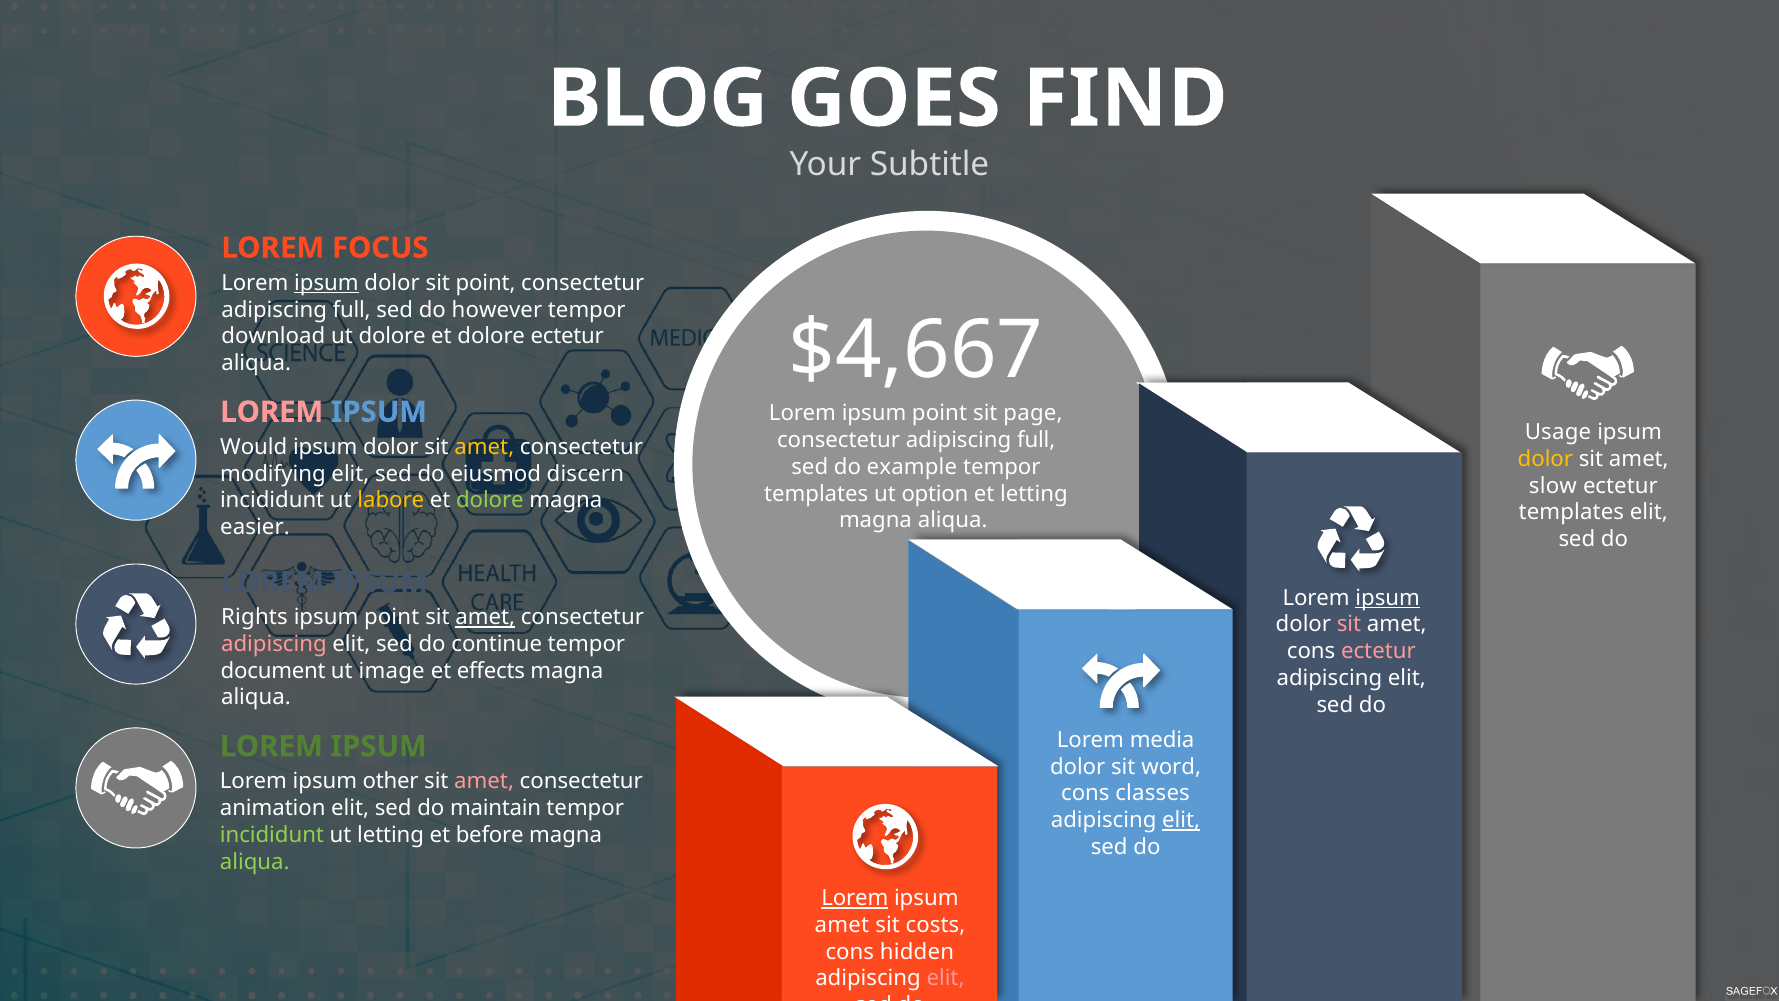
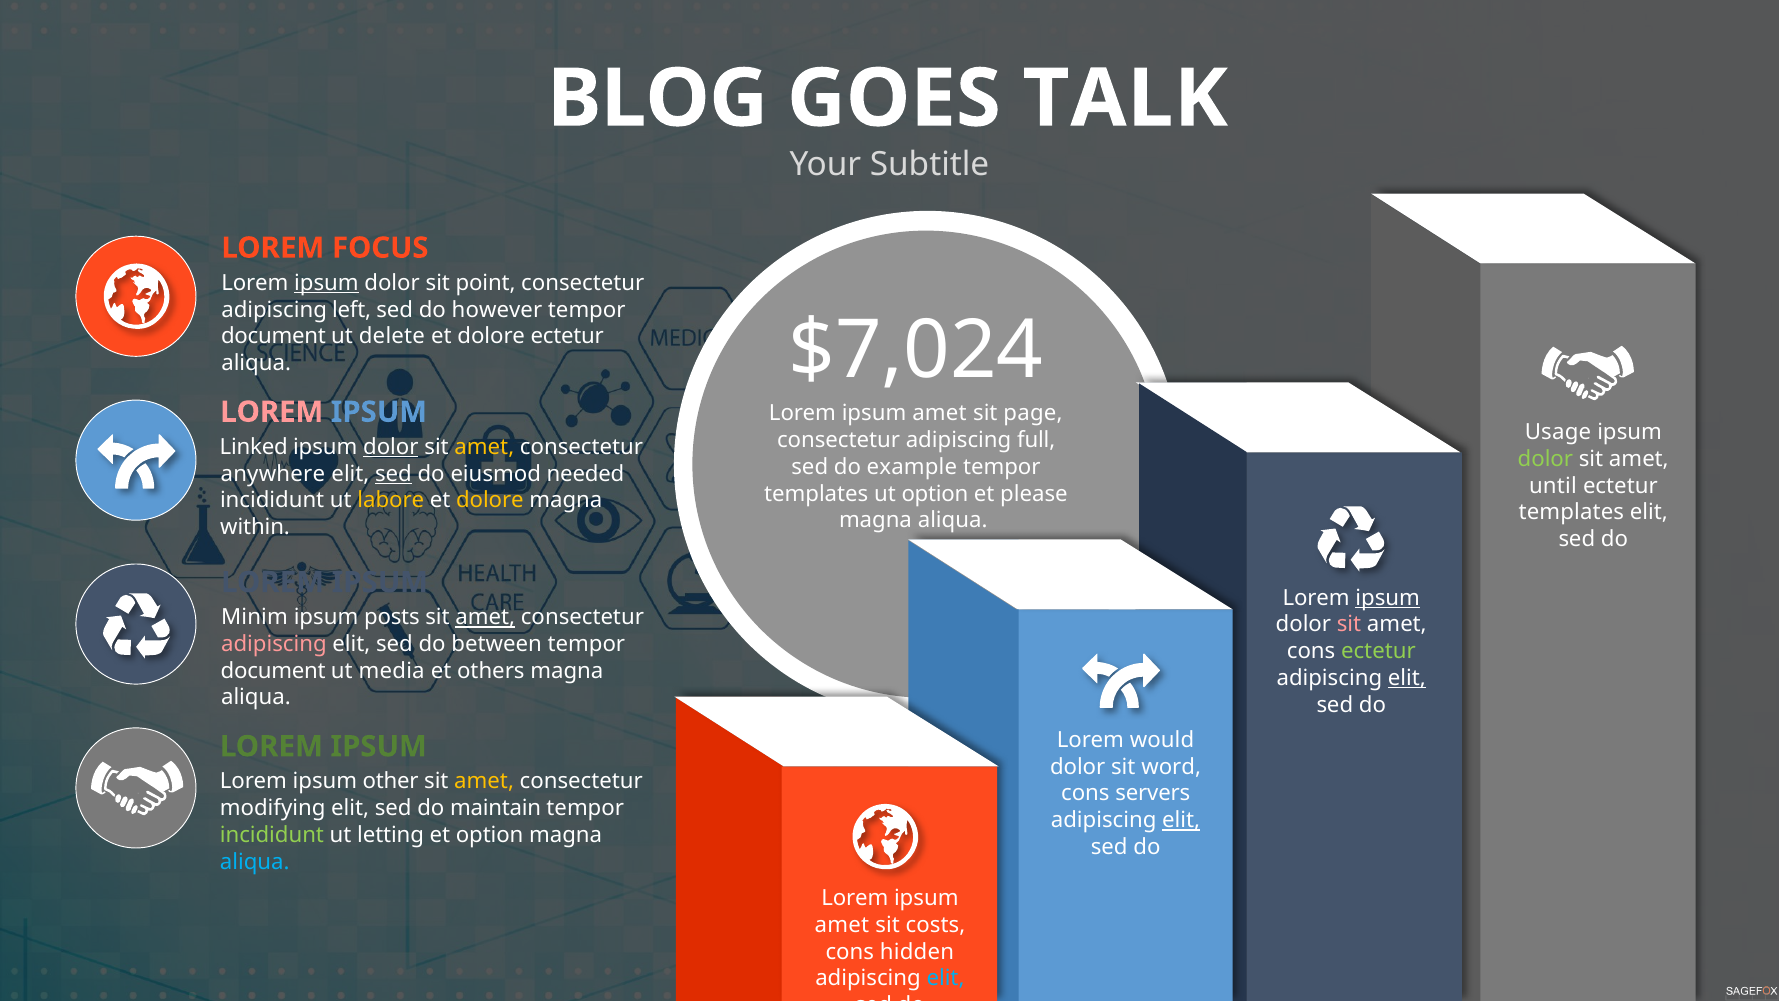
FIND: FIND -> TALK (1125, 99)
full: full -> left (352, 310)
download: download -> document (274, 336)
ut dolore: dolore -> delete (392, 336)
$4,667: $4,667 -> $7,024 (916, 351)
point: point -> amet (940, 413)
Would: Would -> Linked (254, 447)
dolor underline: none -> present (391, 447)
dolor colour: yellow -> light green (1545, 459)
modifying: modifying -> anywhere (273, 474)
sed underline: none -> present (393, 474)
discern: discern -> needed (586, 474)
slow: slow -> until (1553, 486)
et letting: letting -> please (1034, 494)
dolore colour: light green -> yellow (490, 500)
easier: easier -> within (255, 527)
Rights: Rights -> Minim (255, 617)
point: point -> posts (392, 617)
continue: continue -> between (497, 644)
ectetur colour: pink -> light green (1378, 651)
image: image -> media (392, 671)
effects: effects -> others (491, 671)
elit underline: none -> present (1407, 678)
media: media -> would (1162, 740)
amet colour: pink -> yellow (484, 781)
classes: classes -> servers (1153, 793)
animation: animation -> modifying (273, 808)
et before: before -> option (490, 835)
aliqua colour: light green -> light blue (255, 861)
Lorem underline: present -> none (855, 898)
elit colour: pink -> light blue (945, 978)
